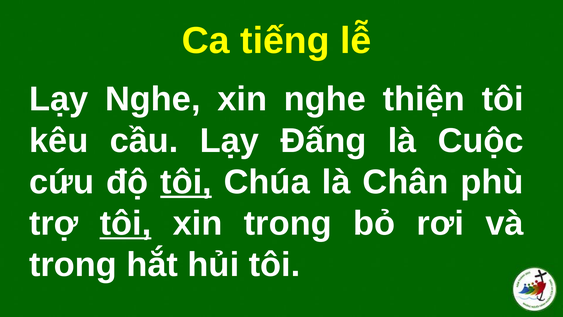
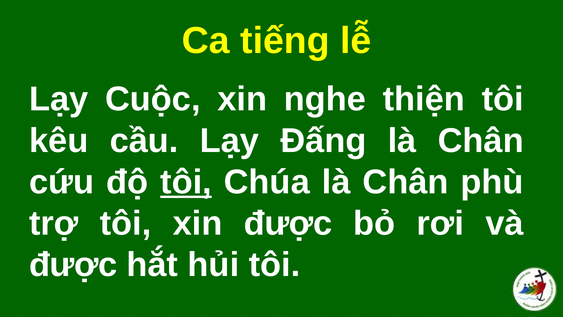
Lạy Nghe: Nghe -> Cuộc (153, 99)
Cuộc: Cuộc -> Chân (481, 141)
tôi underline: present -> none (125, 223)
xin trong: trong -> được (288, 223)
trong: trong -> được (73, 265)
